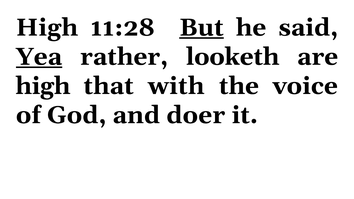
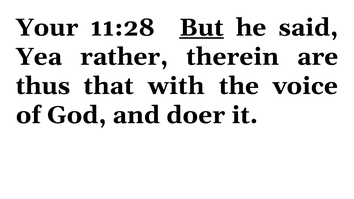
High: High -> Your (47, 28)
Yea underline: present -> none (39, 57)
looketh: looketh -> therein (233, 57)
high: high -> thus (43, 86)
